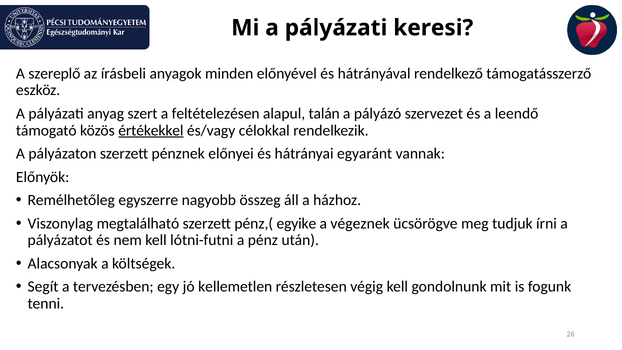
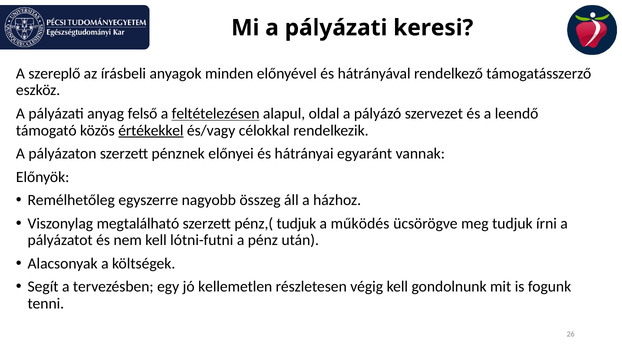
szert: szert -> felső (142, 114)
feltételezésen underline: none -> present (216, 114)
talán: talán -> oldal (324, 114)
pénz,( egyike: egyike -> tudjuk (296, 223)
végeznek: végeznek -> működés (360, 223)
